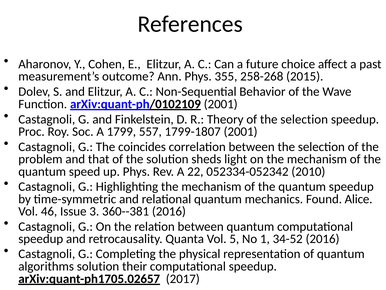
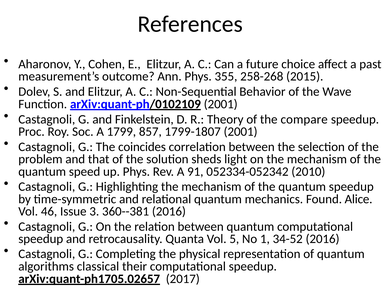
of the selection: selection -> compare (304, 119)
557: 557 -> 857 (150, 131)
22: 22 -> 91 (195, 171)
algorithms solution: solution -> classical (98, 266)
